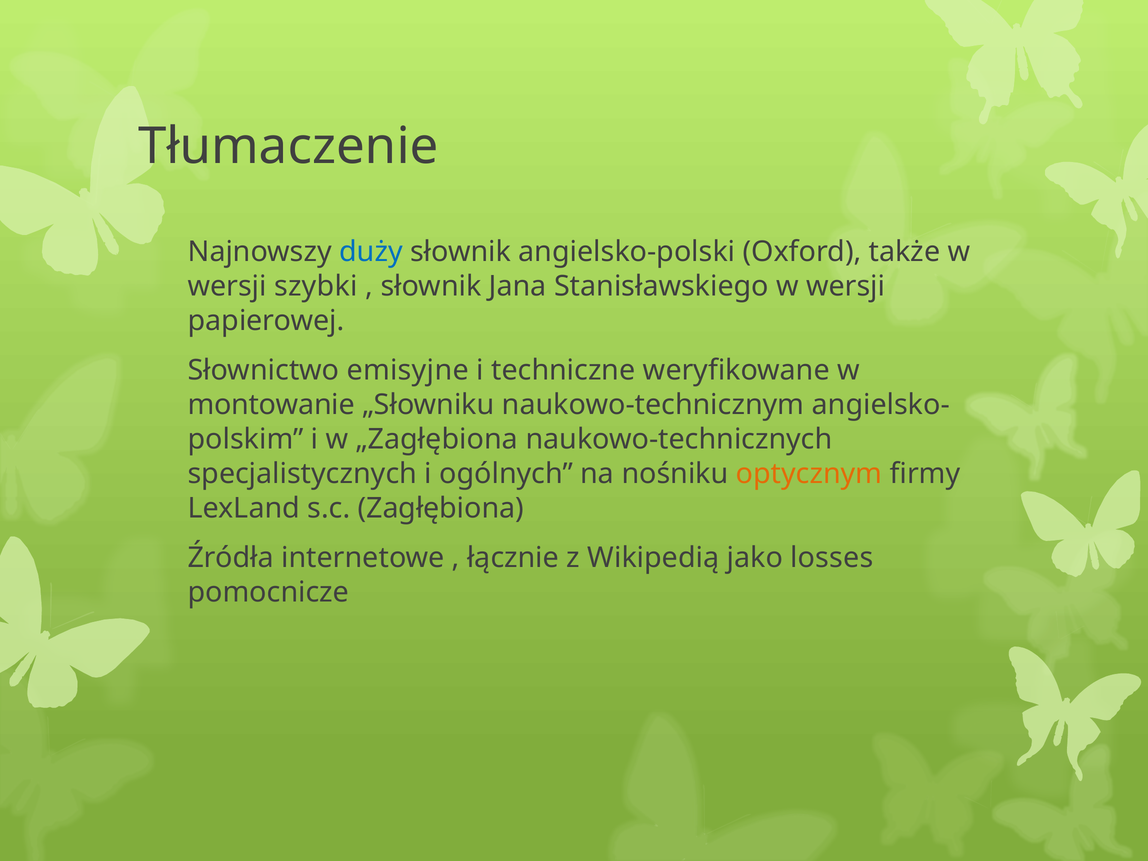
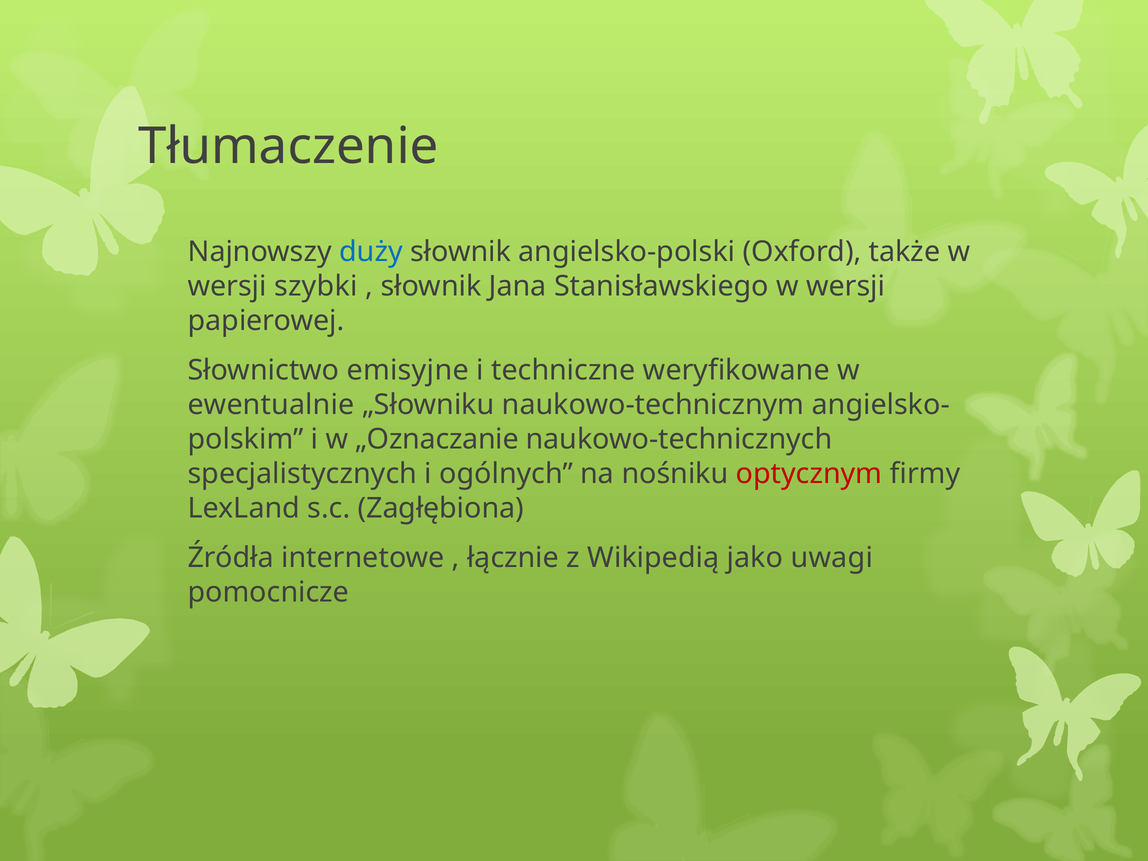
montowanie: montowanie -> ewentualnie (271, 405)
„Zagłębiona: „Zagłębiona -> „Oznaczanie (437, 439)
optycznym colour: orange -> red (809, 474)
losses: losses -> uwagi (832, 558)
